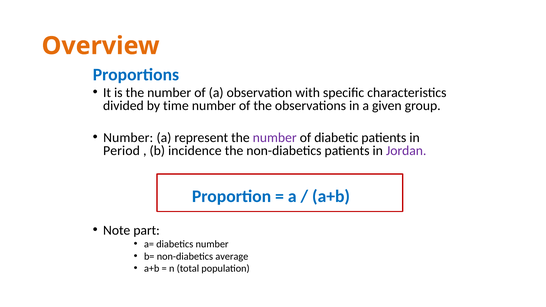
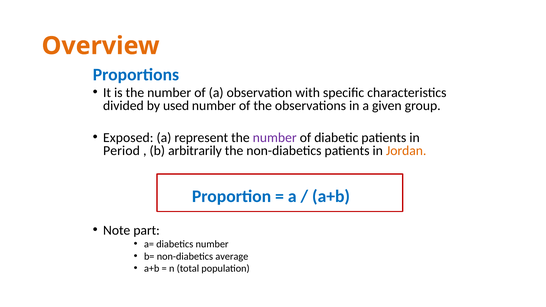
time: time -> used (176, 106)
Number: Number -> Exposed (128, 138)
incidence: incidence -> arbitrarily (195, 151)
Jordan colour: purple -> orange (406, 151)
